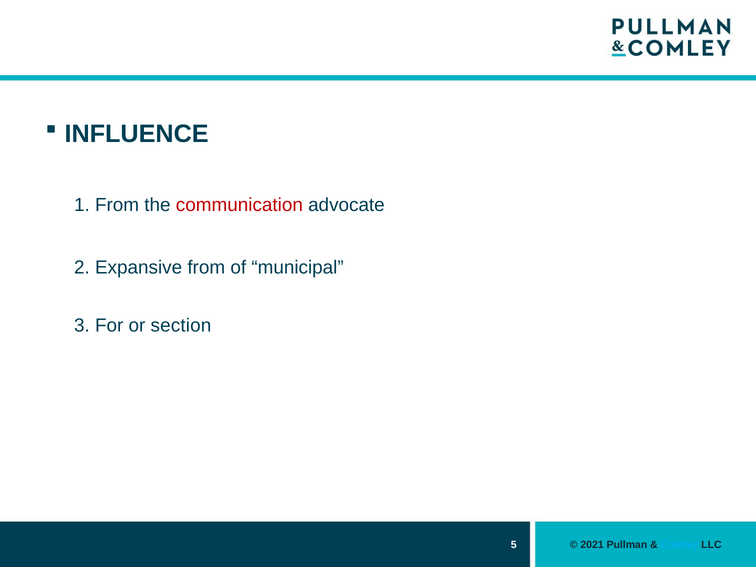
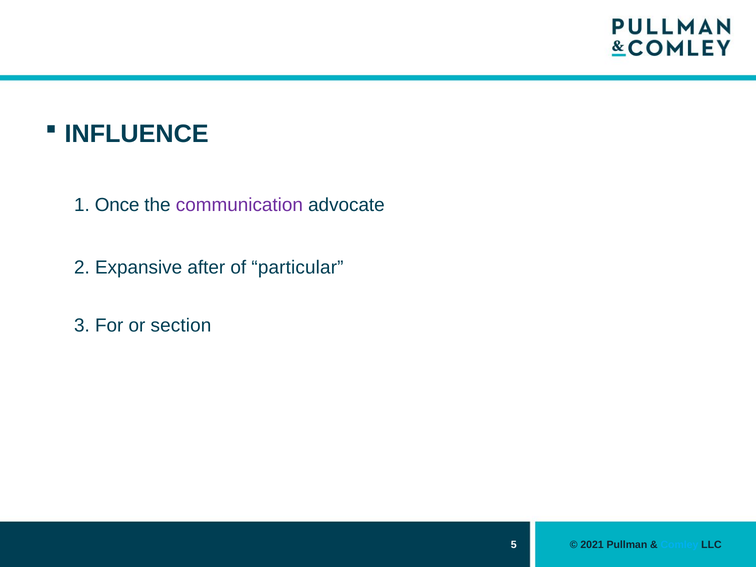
1 From: From -> Once (117, 205)
communication colour: red -> purple (239, 205)
Expansive from: from -> after (206, 268)
municipal: municipal -> particular (297, 268)
